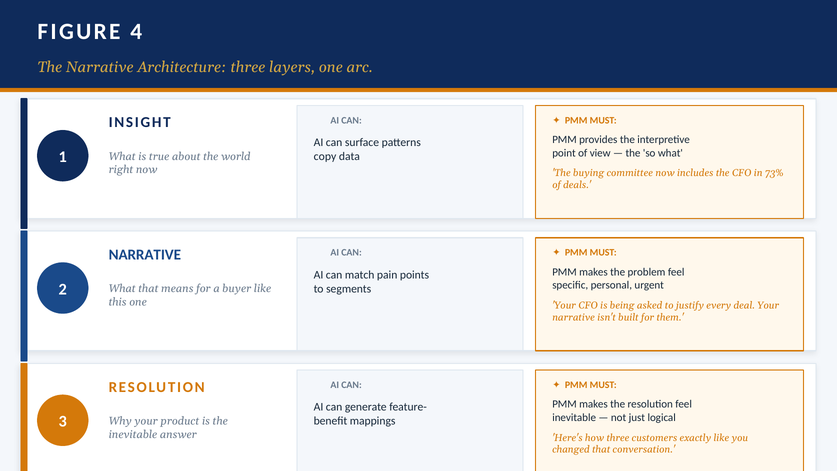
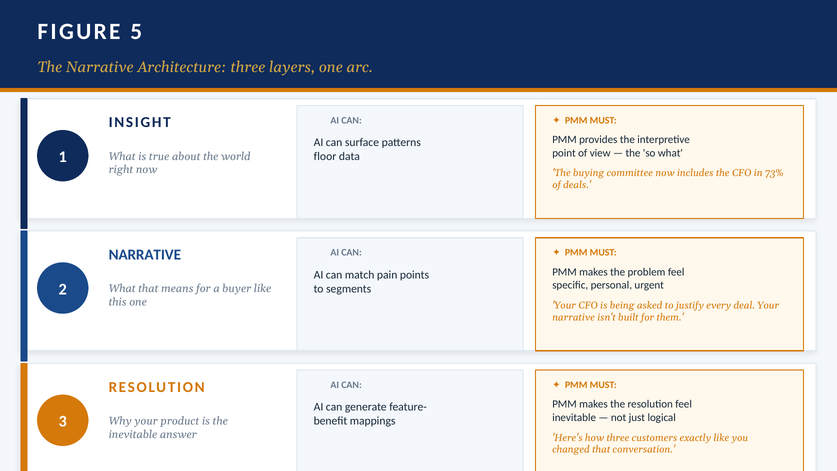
4: 4 -> 5 (136, 31)
copy: copy -> floor (325, 156)
